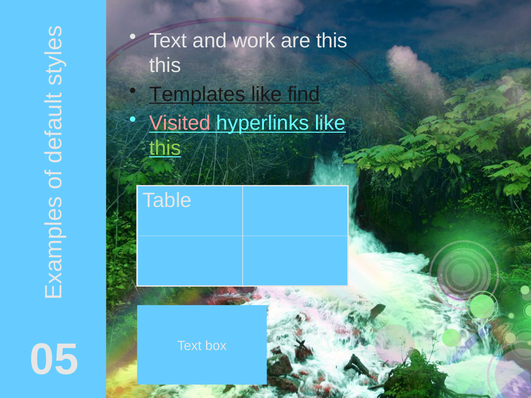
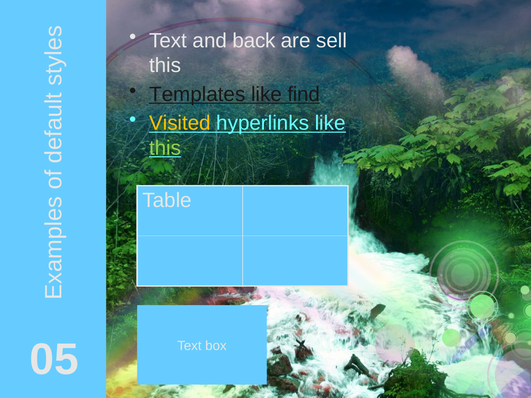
work: work -> back (254, 41)
are this: this -> sell (332, 41)
Visited colour: pink -> yellow (180, 123)
